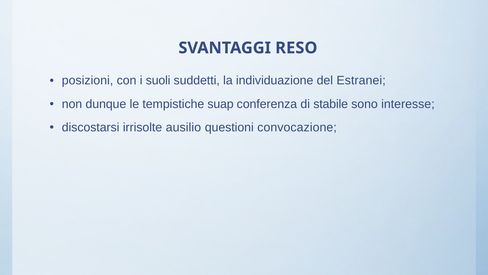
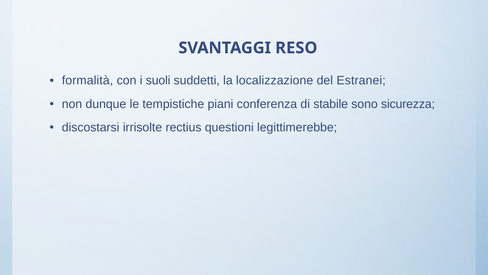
posizioni: posizioni -> formalità (88, 81)
individuazione: individuazione -> localizzazione (275, 81)
suap: suap -> piani (220, 104)
interesse: interesse -> sicurezza (408, 104)
ausilio: ausilio -> rectius (184, 127)
convocazione: convocazione -> legittimerebbe (297, 127)
